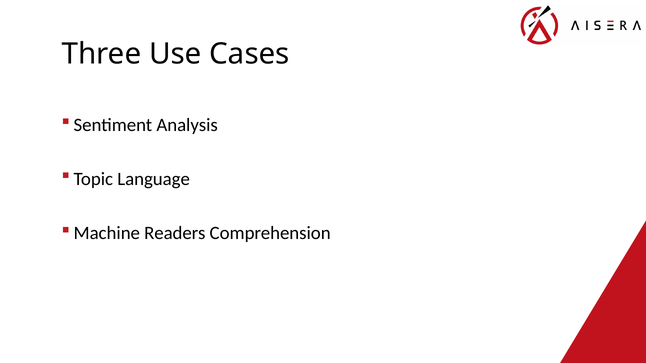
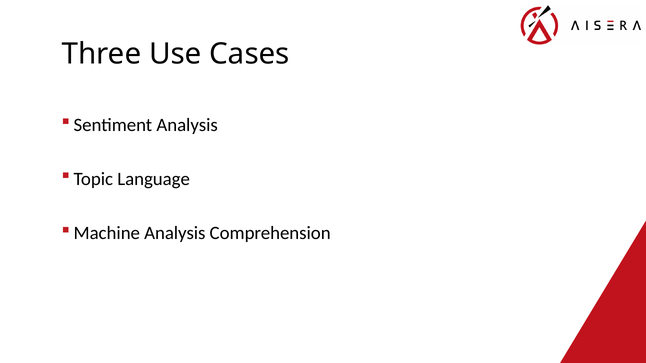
Machine Readers: Readers -> Analysis (175, 233)
